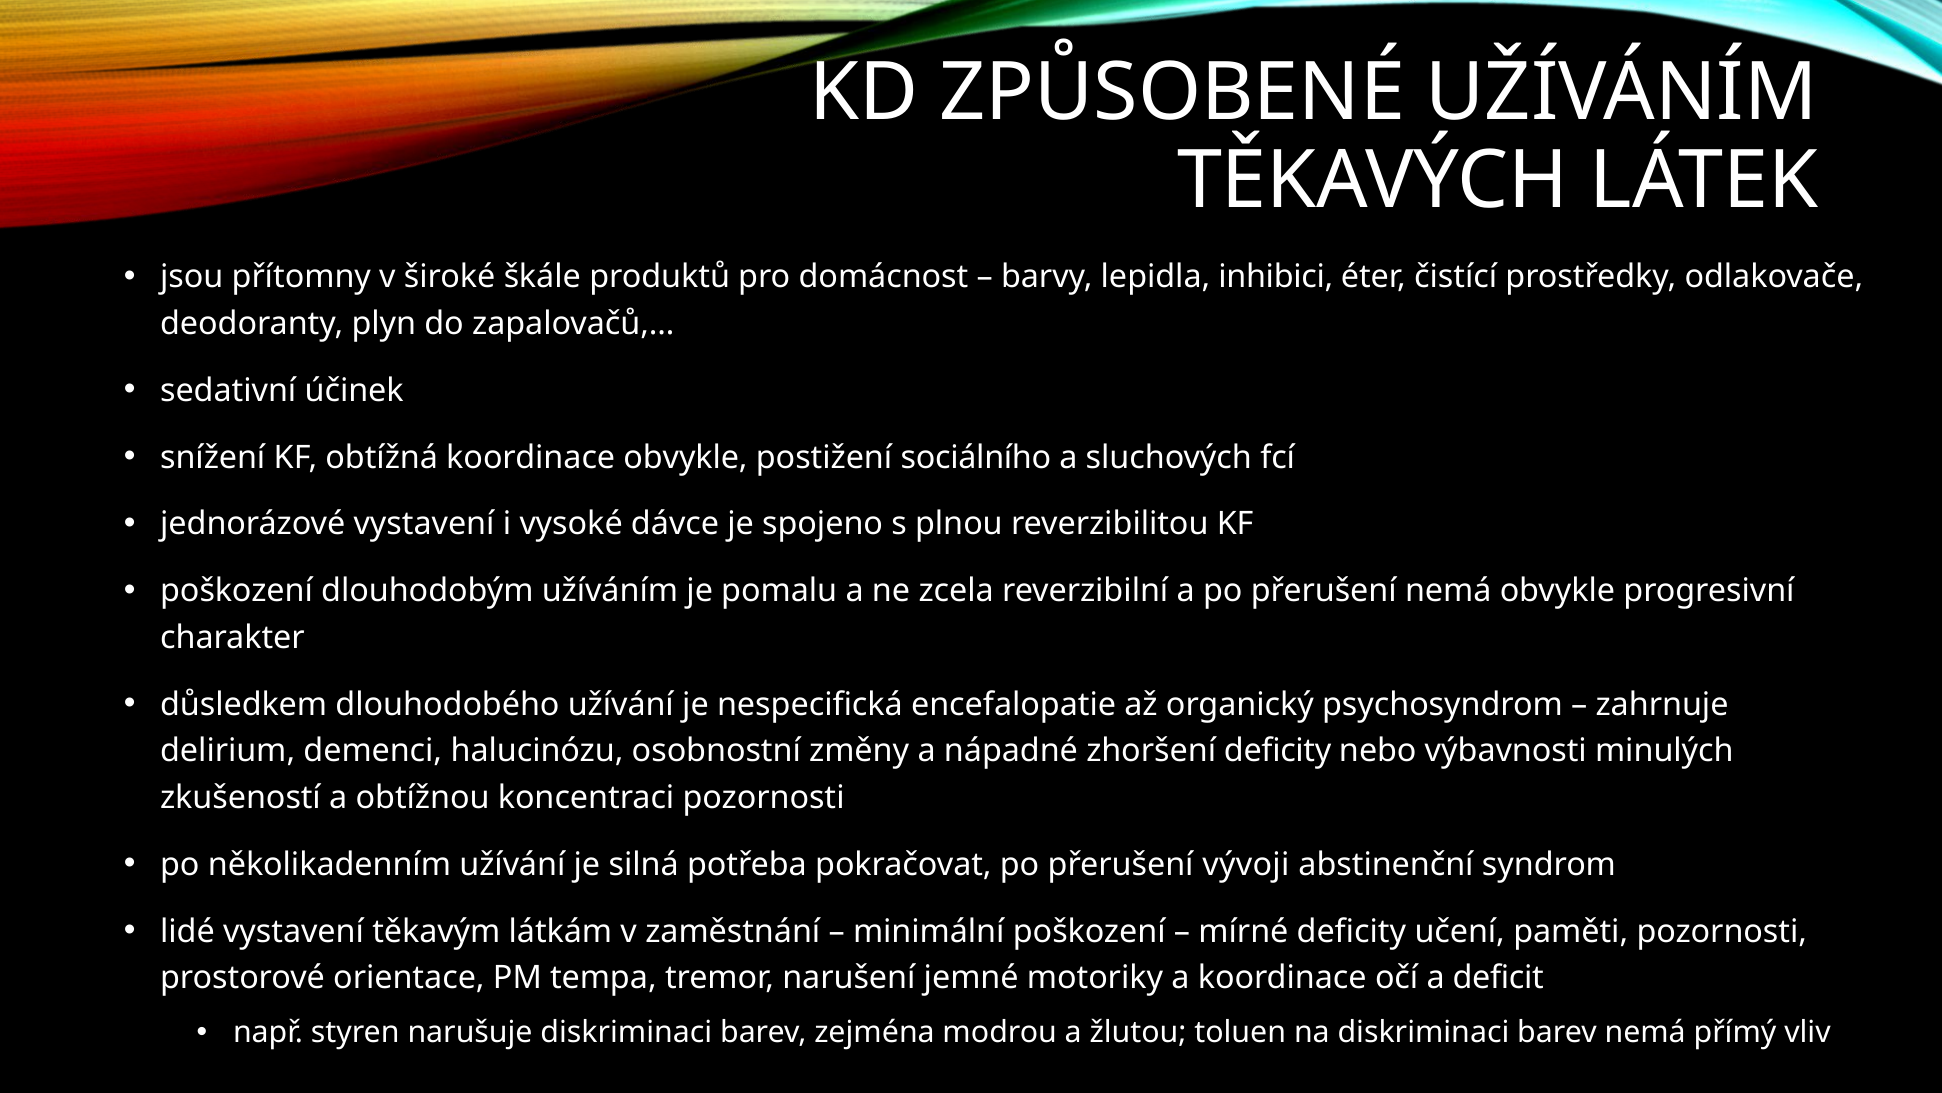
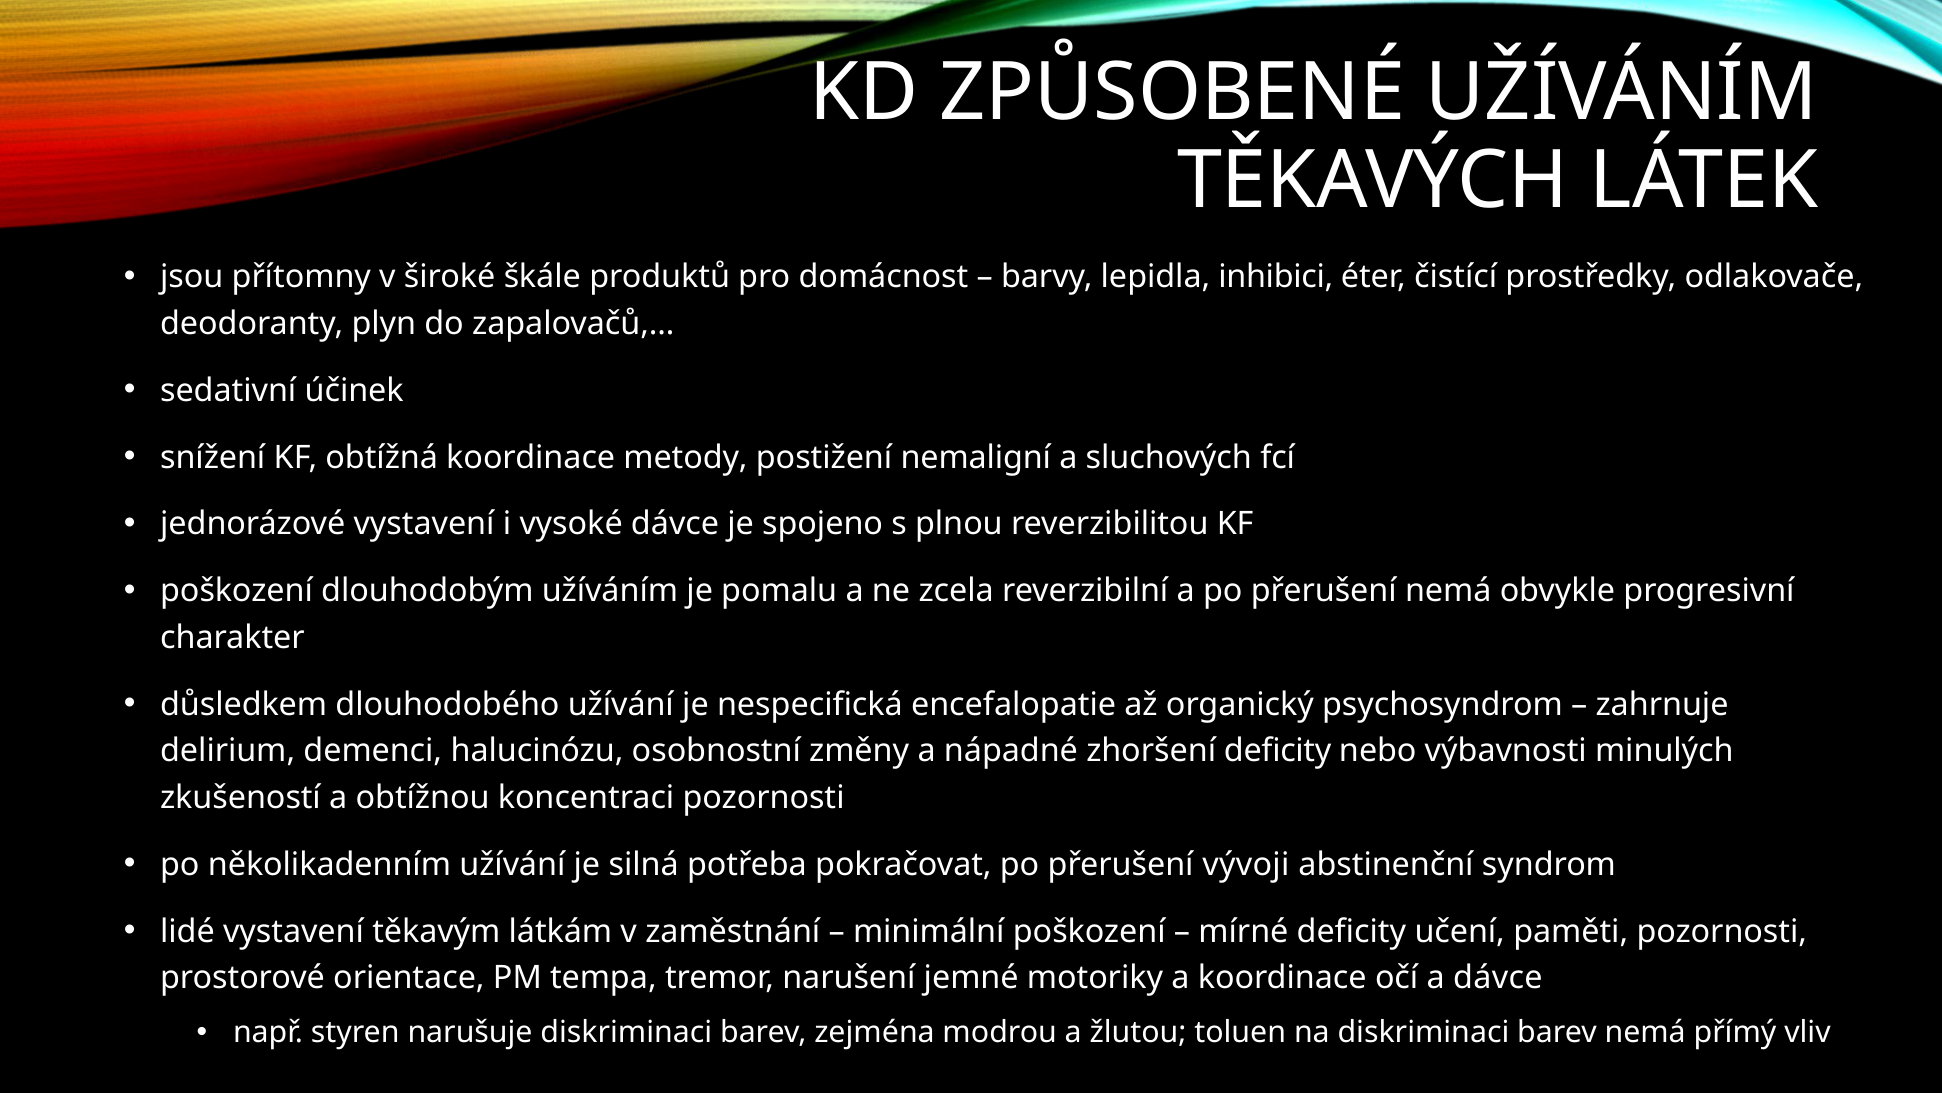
koordinace obvykle: obvykle -> metody (686, 457)
sociálního: sociálního -> nemaligní (976, 457)
a deficit: deficit -> dávce (1498, 977)
